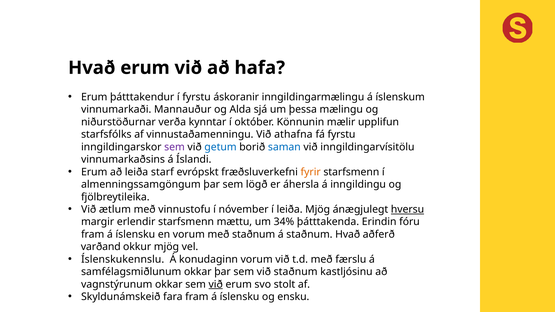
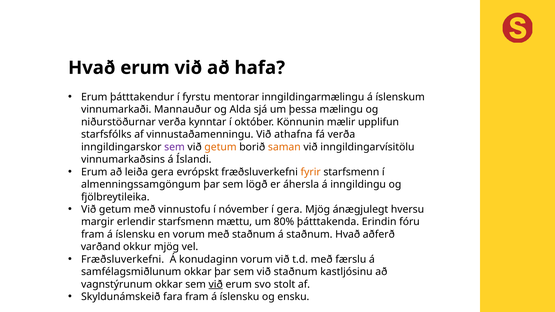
áskoranir: áskoranir -> mentorar (236, 97)
fá fyrstu: fyrstu -> verða (341, 135)
getum colour: blue -> orange (221, 147)
saman colour: blue -> orange (284, 147)
leiða starf: starf -> gera (162, 172)
ætlum: ætlum -> getum (115, 210)
í leiða: leiða -> gera (290, 210)
hversu underline: present -> none (408, 210)
34%: 34% -> 80% (284, 222)
Íslenskukennslu: Íslenskukennslu -> Fræðsluverkefni (123, 259)
